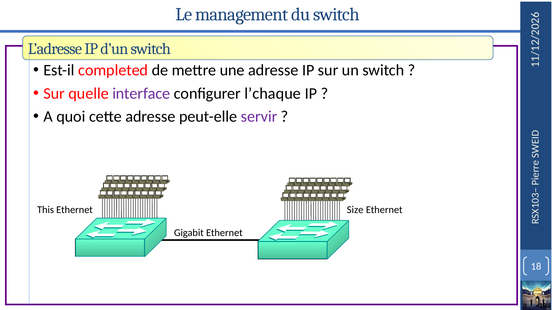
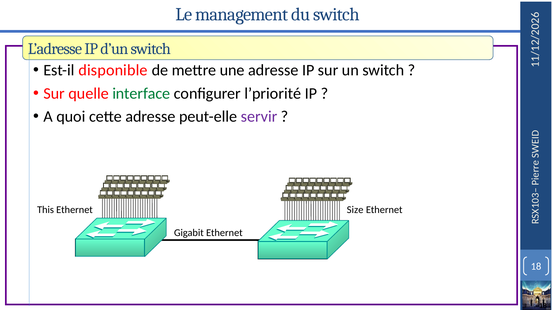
completed: completed -> disponible (113, 70)
interface colour: purple -> green (141, 94)
l’chaque: l’chaque -> l’priorité (273, 94)
